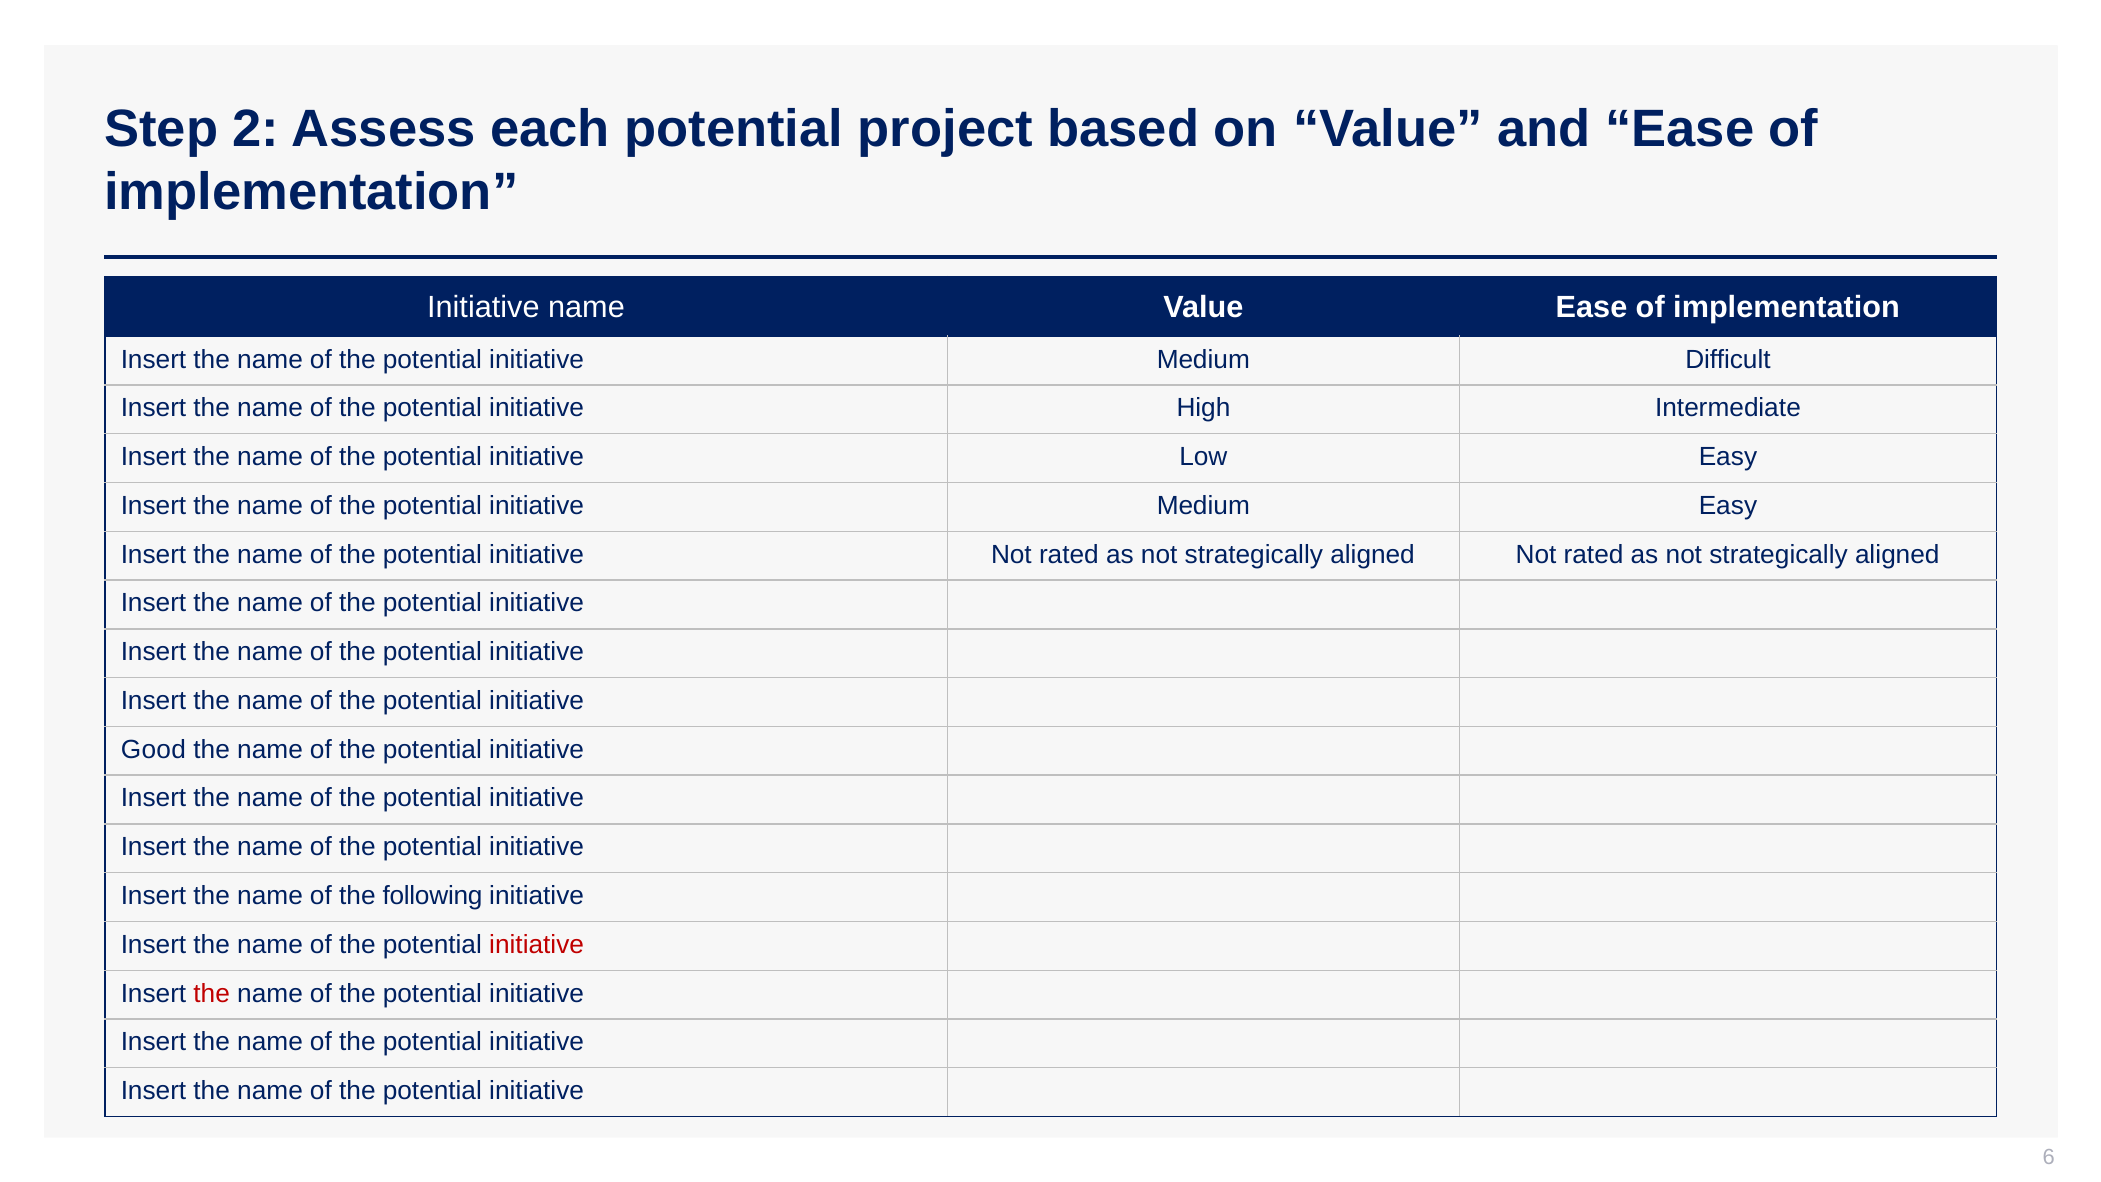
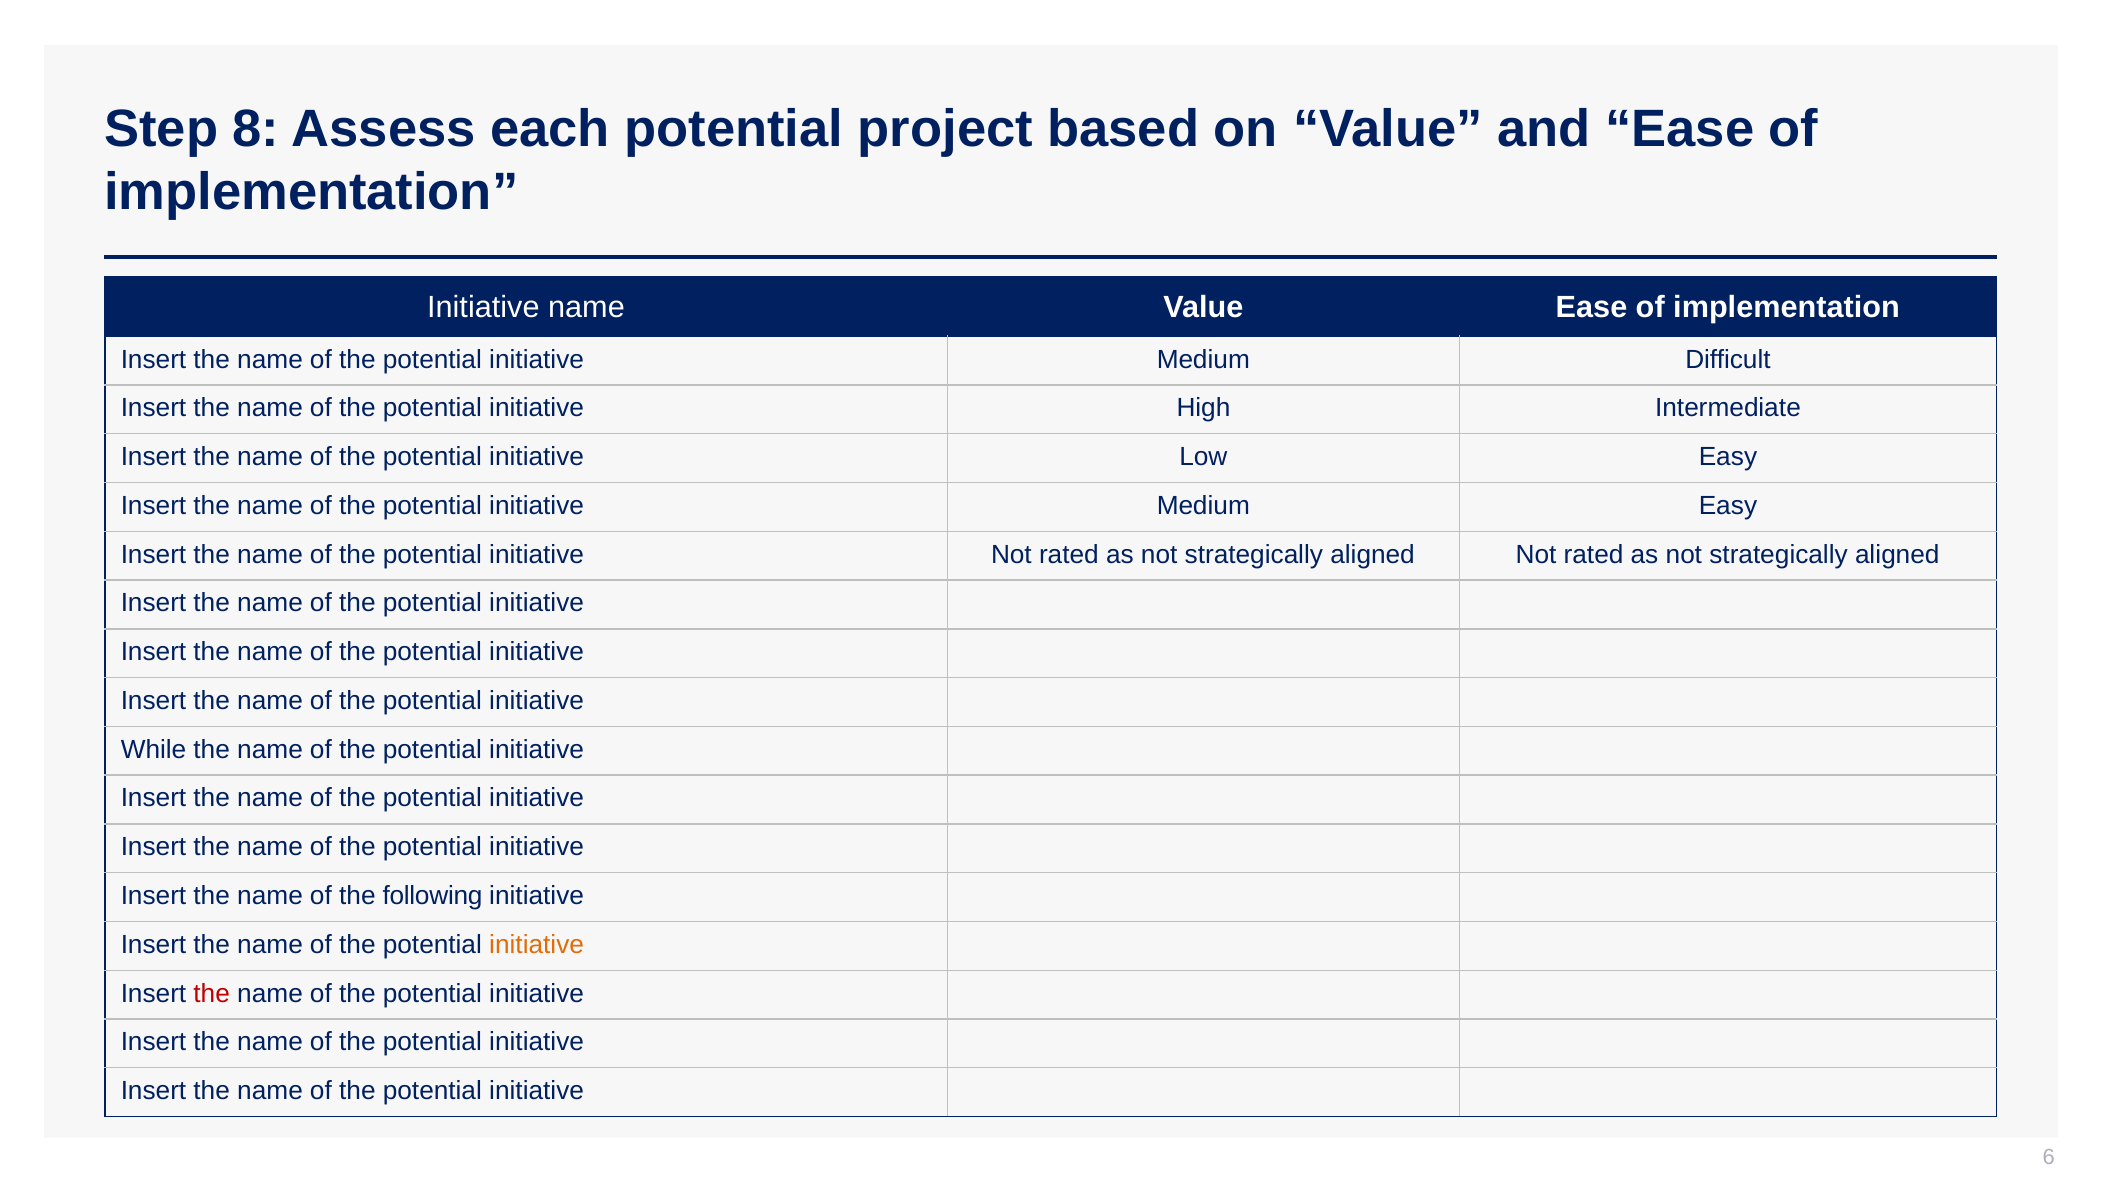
2: 2 -> 8 (256, 129)
Good: Good -> While (154, 749)
initiative colour: red -> orange (537, 944)
